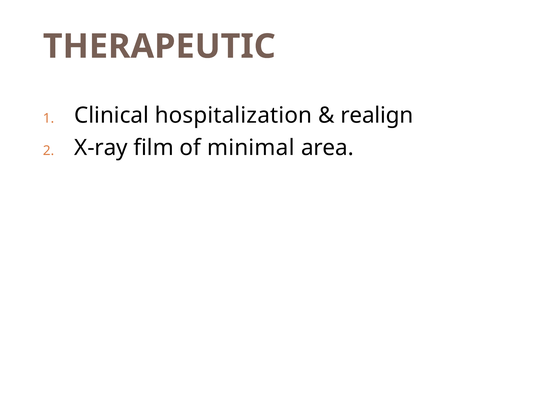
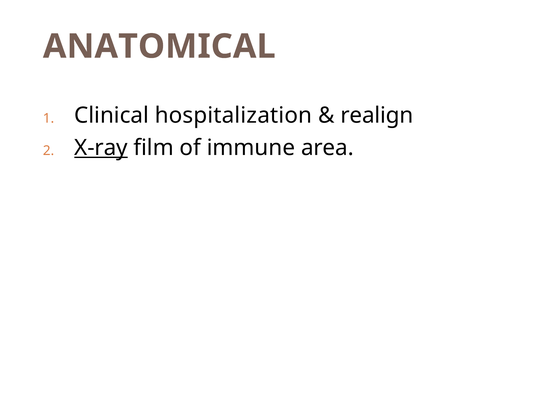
THERAPEUTIC: THERAPEUTIC -> ANATOMICAL (159, 47)
X-ray underline: none -> present (101, 148)
minimal: minimal -> immune (251, 148)
